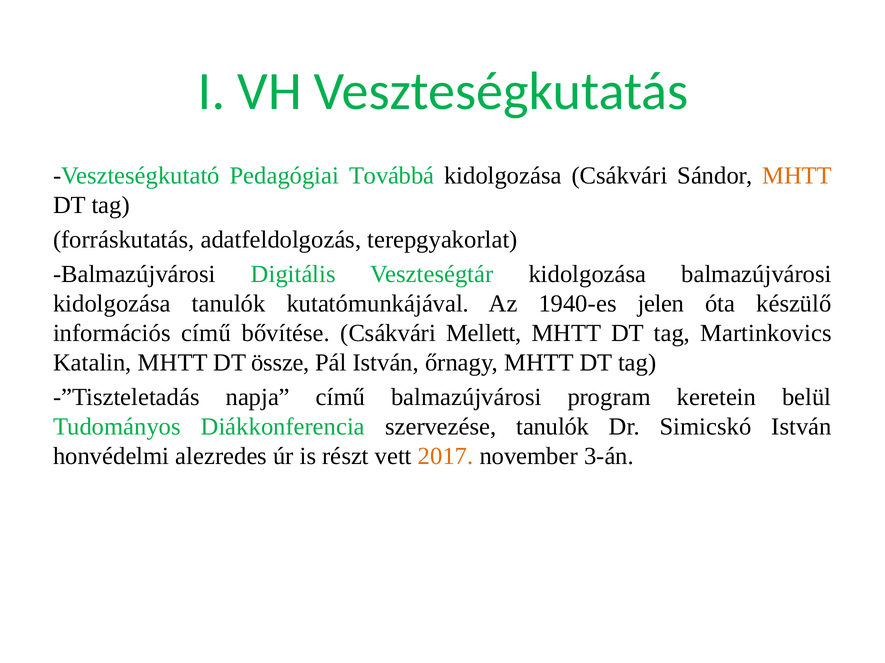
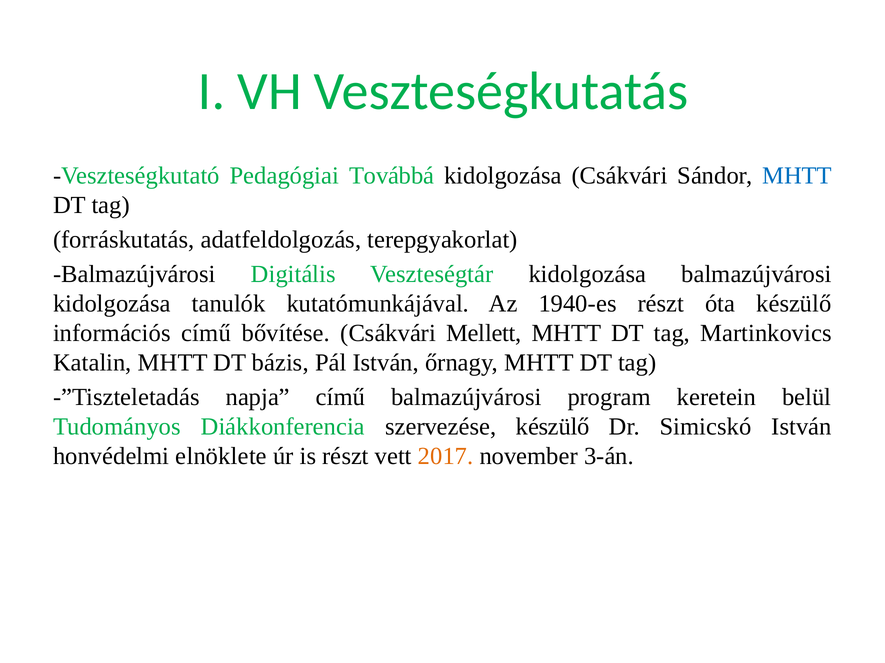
MHTT colour: orange -> blue (797, 176)
1940-es jelen: jelen -> részt (661, 304)
össze: össze -> bázis (280, 363)
szervezése tanulók: tanulók -> készülő (553, 427)
alezredes: alezredes -> elnöklete (221, 456)
